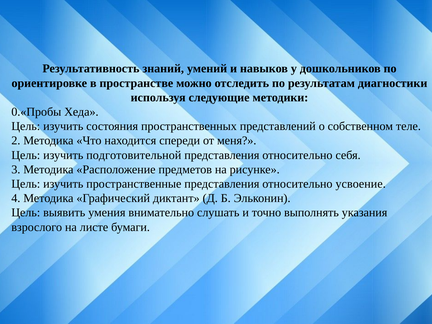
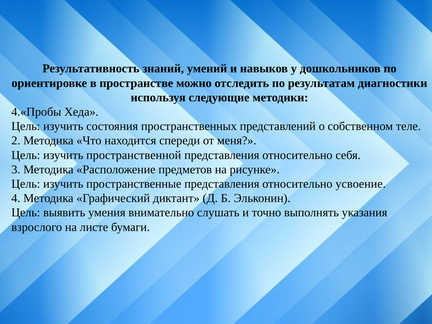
0.«Пробы: 0.«Пробы -> 4.«Пробы (36, 112)
подготовительной: подготовительной -> пространственной (134, 155)
